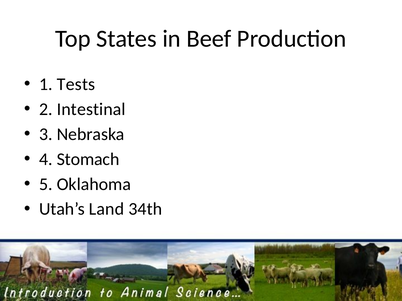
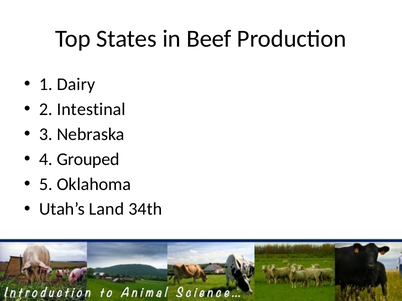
Tests: Tests -> Dairy (76, 84)
Stomach: Stomach -> Grouped (88, 159)
